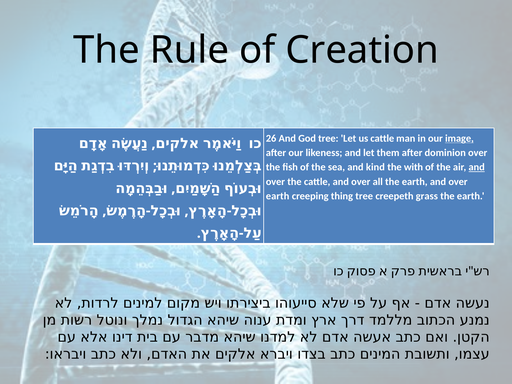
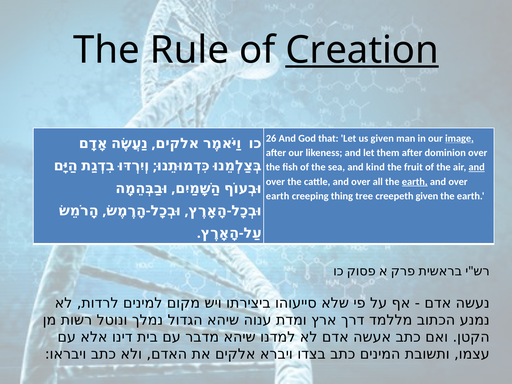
Creation underline: none -> present (362, 50)
God tree: tree -> that (328, 138)
us cattle: cattle -> given (382, 138)
with: with -> fruit (413, 167)
earth underline: none -> present (415, 182)
creepeth grass: grass -> given (427, 196)
